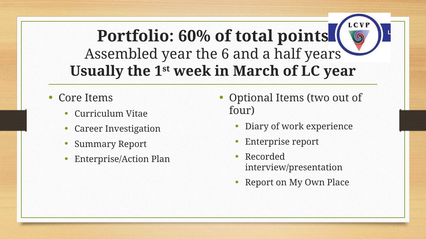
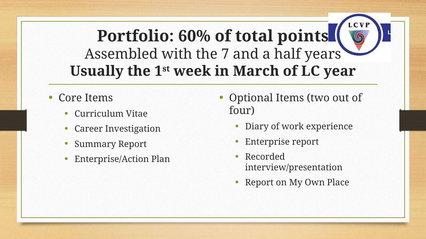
Assembled year: year -> with (177, 54)
6: 6 -> 7 (225, 54)
